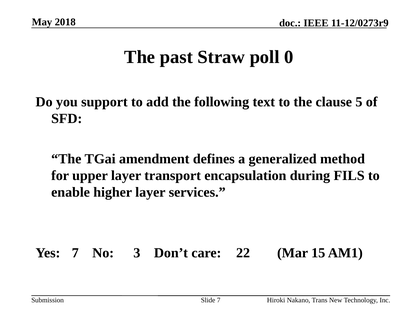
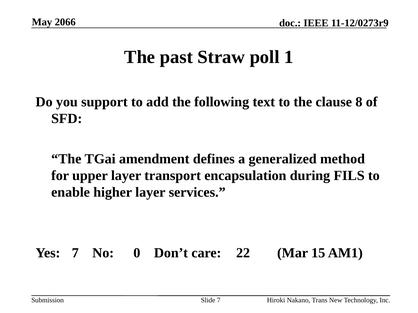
2018: 2018 -> 2066 (65, 22)
0: 0 -> 1 (289, 57)
5: 5 -> 8 (359, 102)
3: 3 -> 0 (137, 253)
